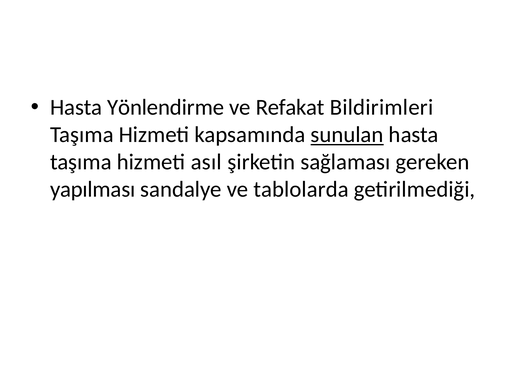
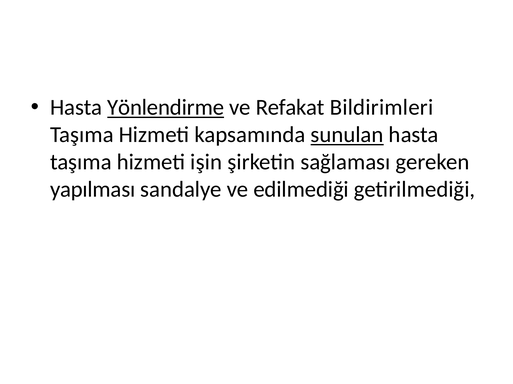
Yönlendirme underline: none -> present (166, 108)
asıl: asıl -> işin (206, 162)
tablolarda: tablolarda -> edilmediği (301, 190)
